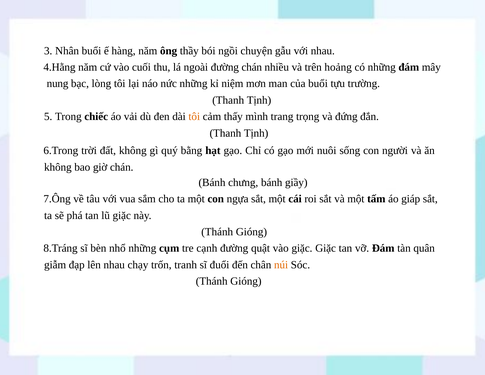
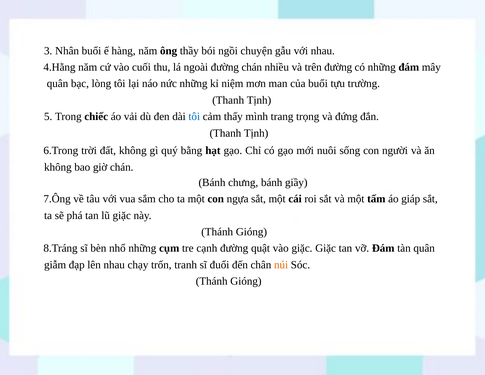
trên hoảng: hoảng -> đường (338, 67)
nung: nung -> quân (58, 84)
tôi colour: orange -> blue (194, 117)
